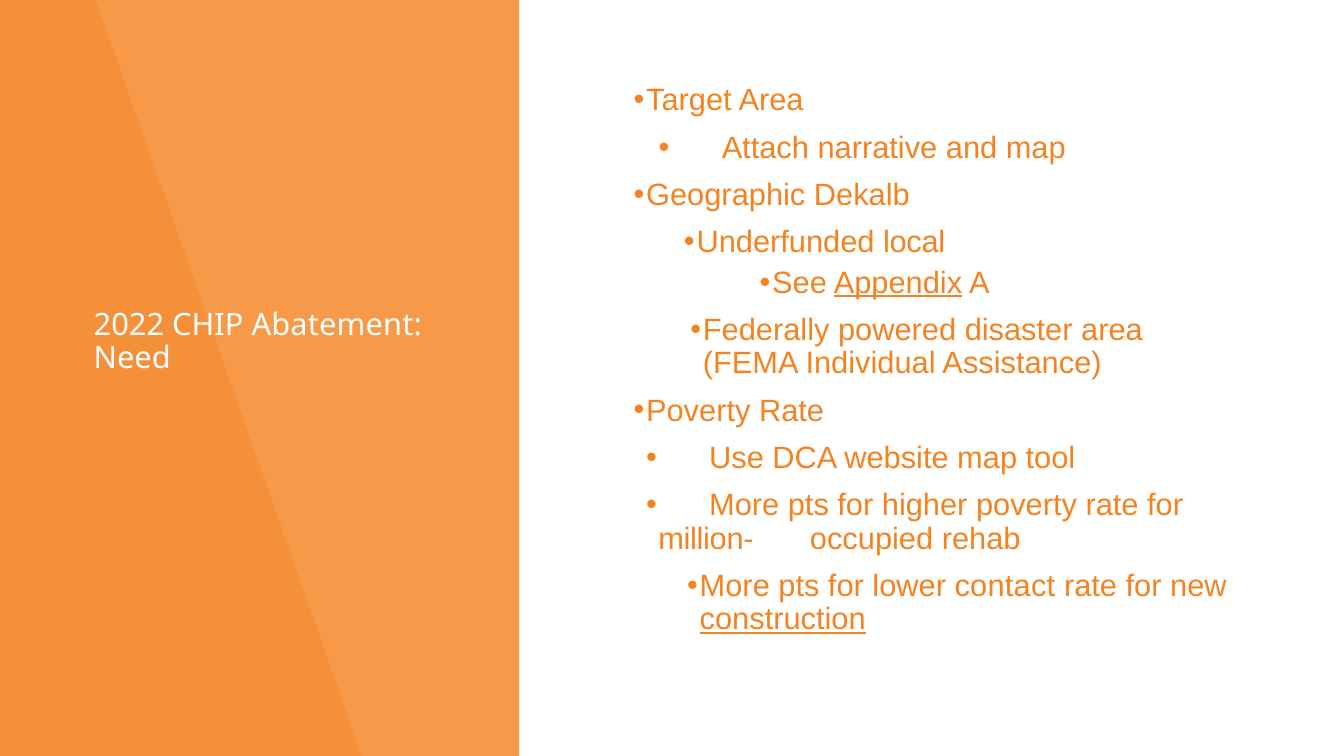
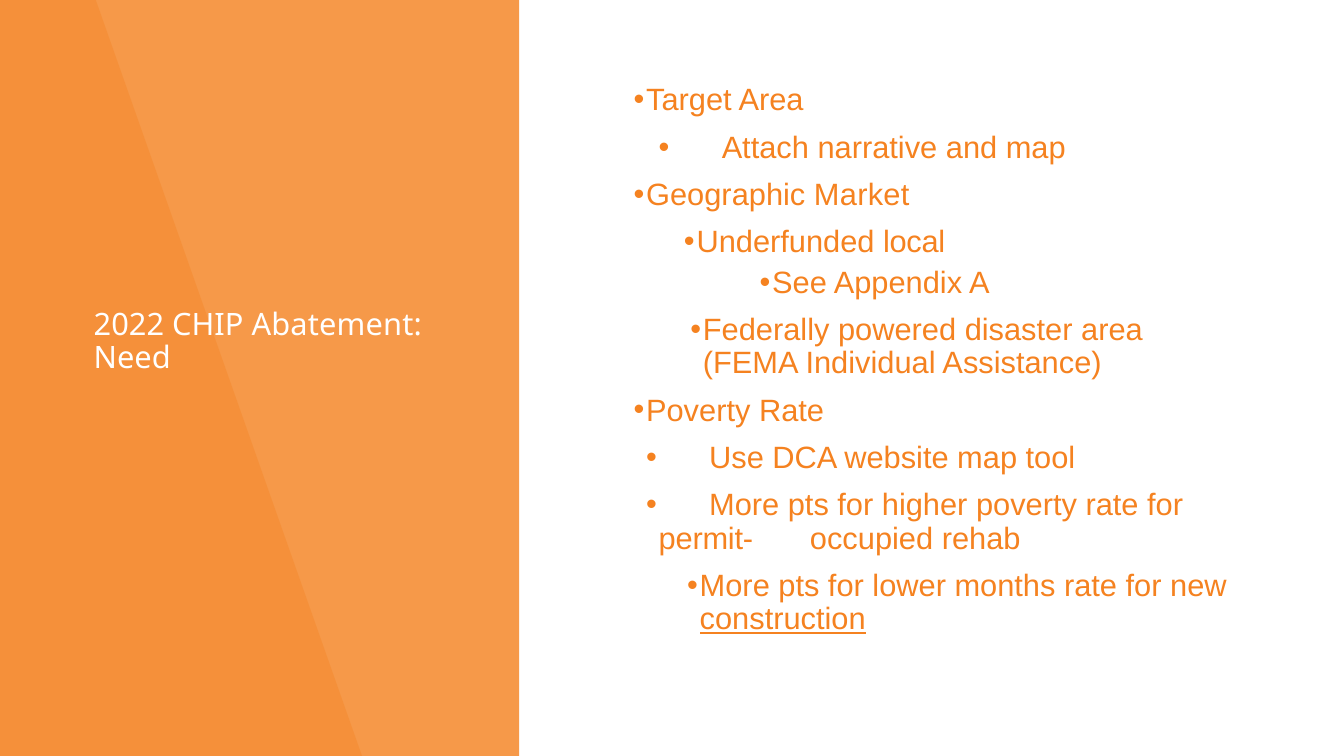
Dekalb: Dekalb -> Market (862, 195)
Appendix underline: present -> none (898, 283)
million-: million- -> permit- (706, 539)
contact: contact -> months (1005, 586)
